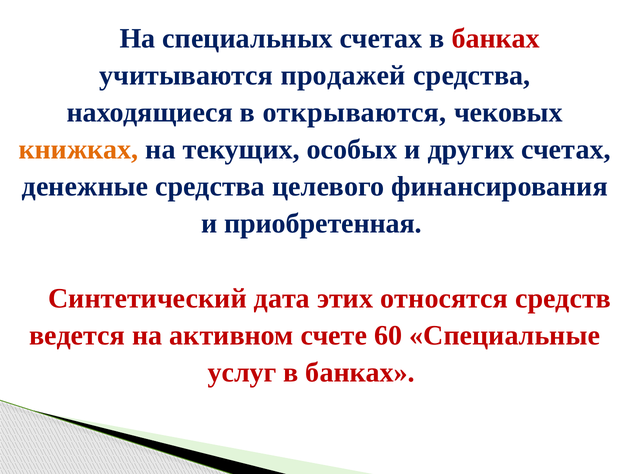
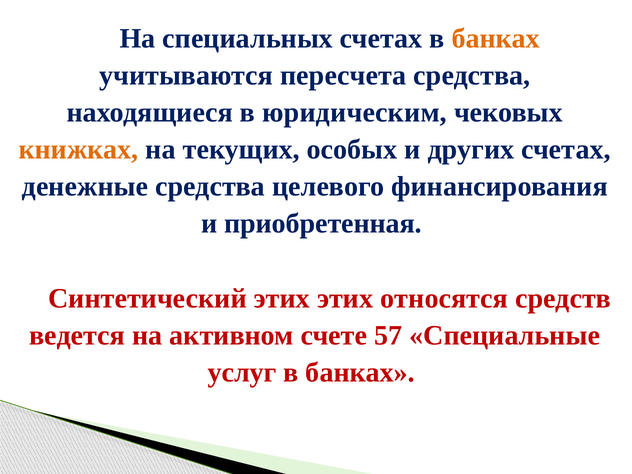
банках colour: red -> orange (496, 38)
продажей: продажей -> пересчета (343, 75)
открываются: открываются -> юридическим (355, 112)
Синтетический дата: дата -> этих (282, 298)
60: 60 -> 57 (388, 335)
